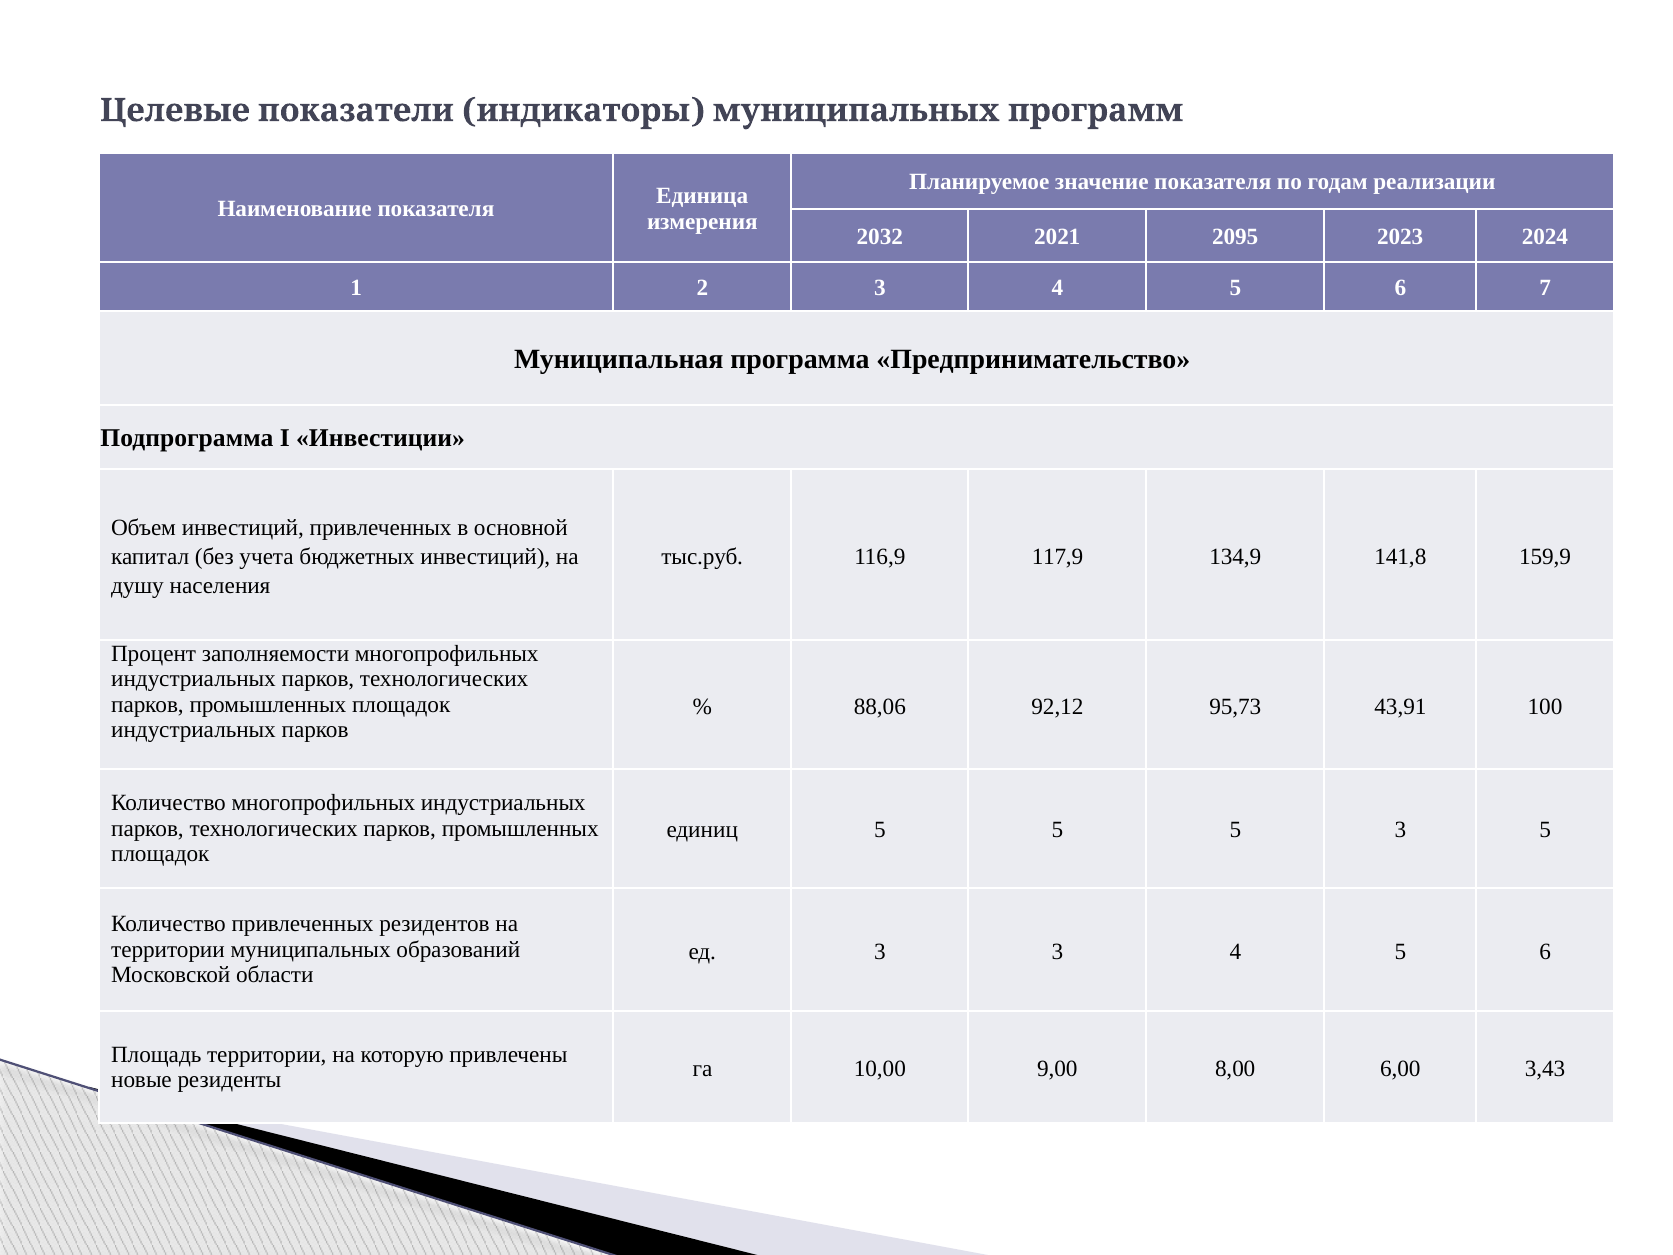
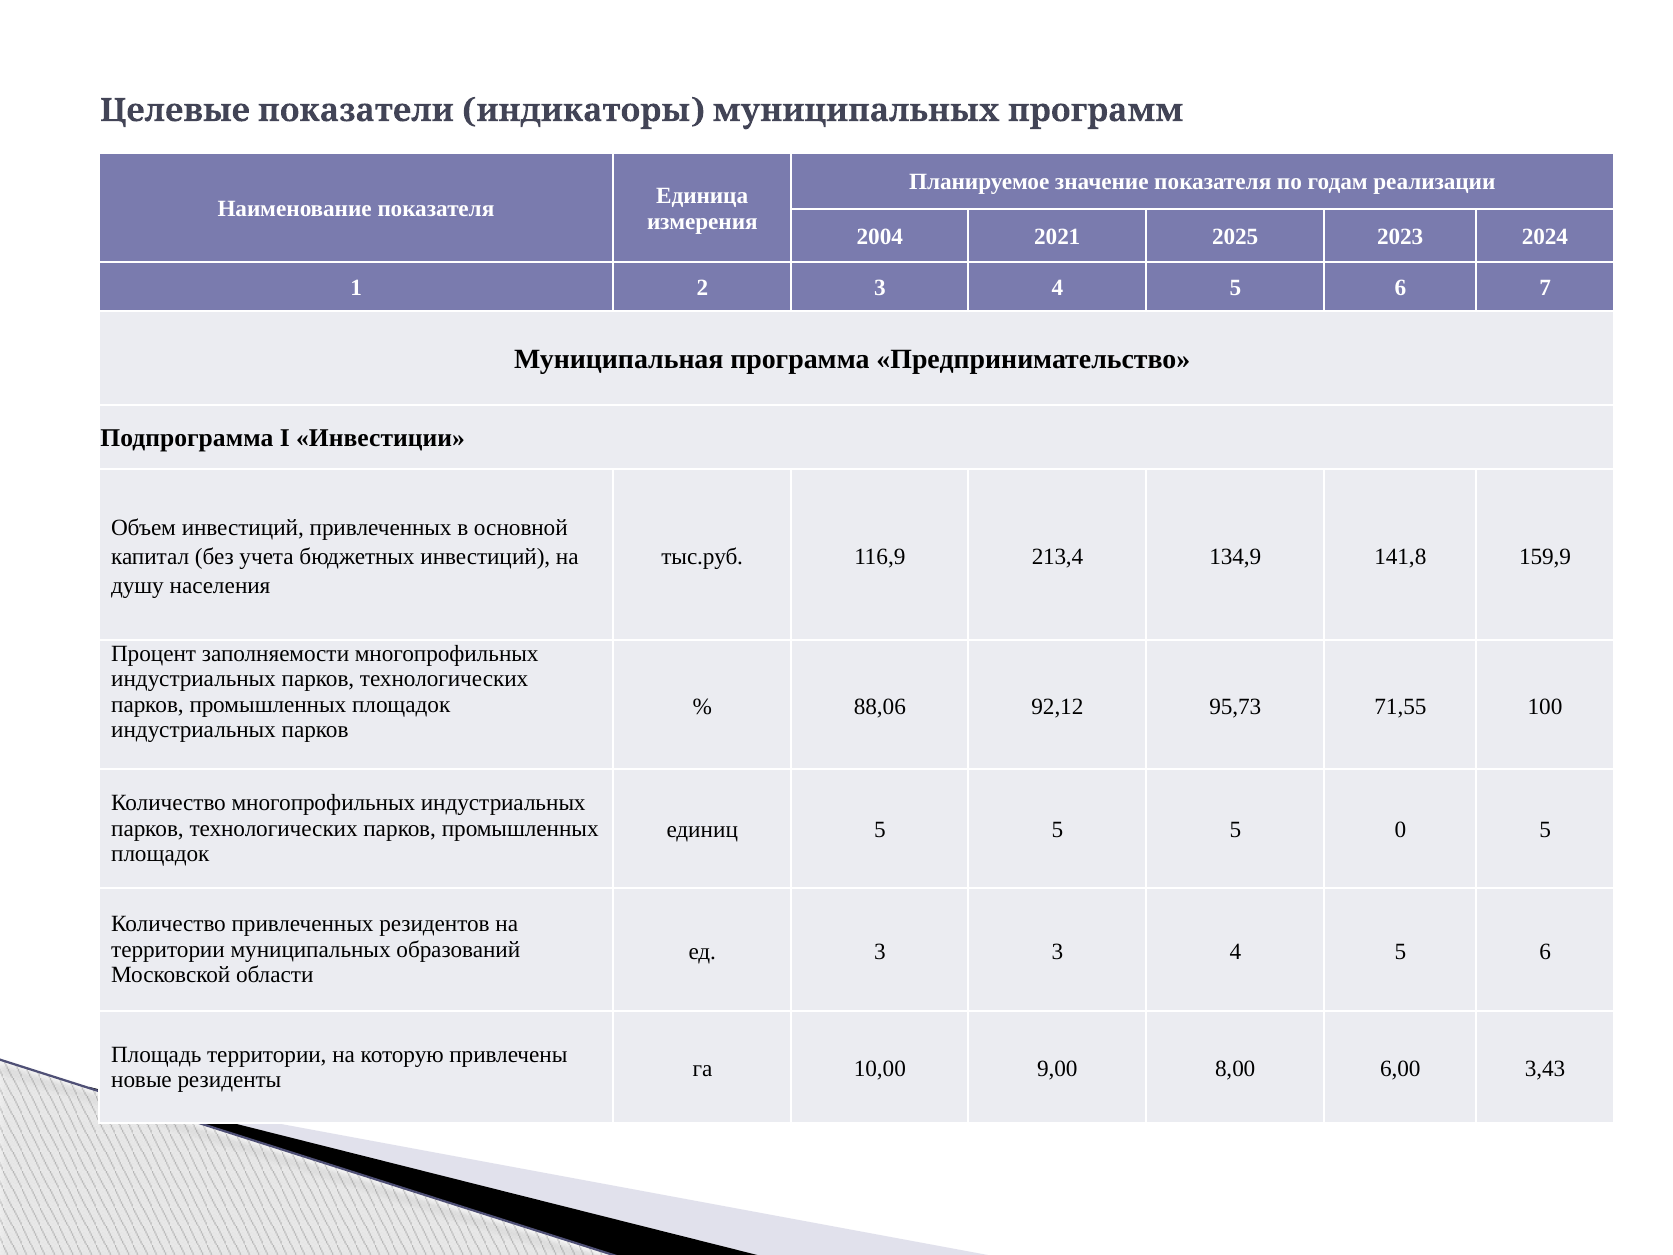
2032: 2032 -> 2004 (880, 237)
2095: 2095 -> 2025 (1235, 237)
117,9: 117,9 -> 213,4 (1058, 557)
43,91: 43,91 -> 71,55 (1400, 706)
5 3: 3 -> 0 (1400, 830)
